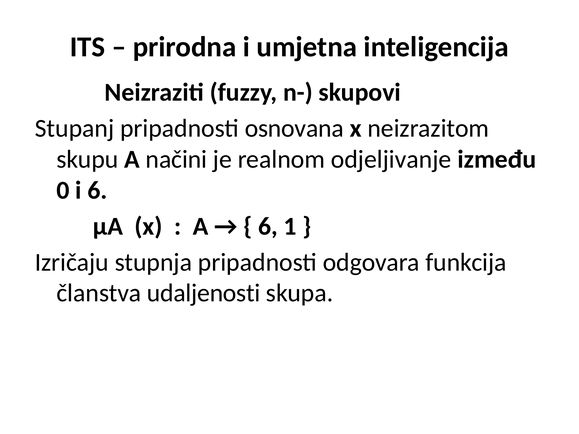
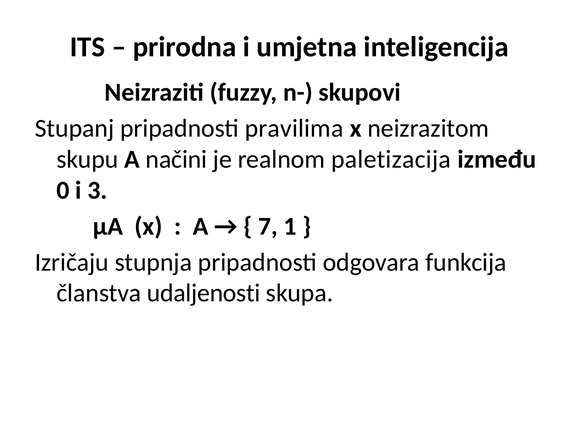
osnovana: osnovana -> pravilima (294, 129)
odjeljivanje: odjeljivanje -> paletizacija (391, 159)
i 6: 6 -> 3 (97, 190)
6: 6 -> 7 (268, 226)
